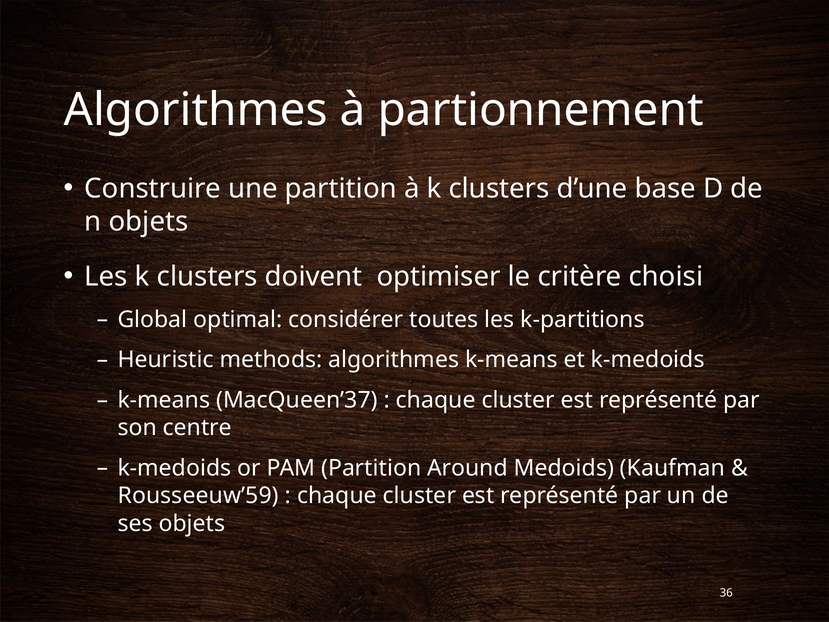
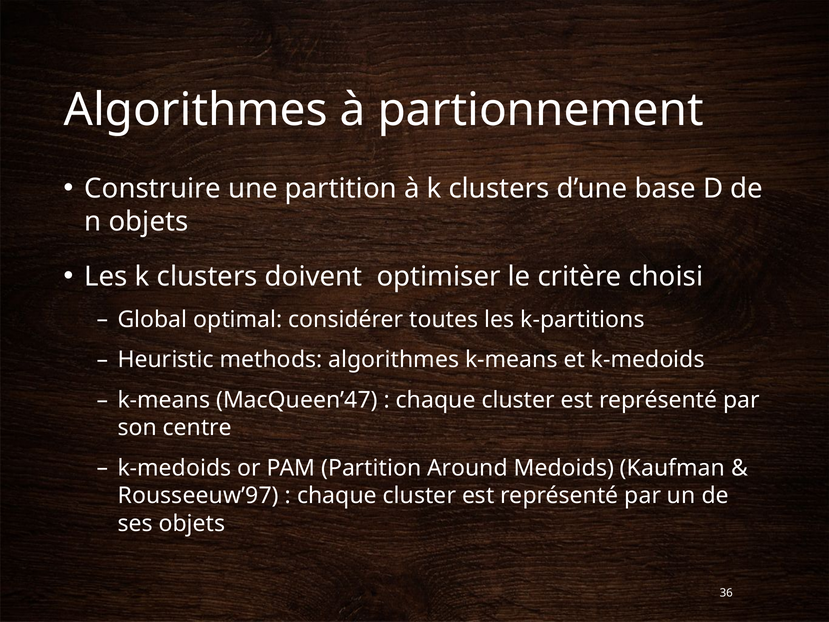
MacQueen’37: MacQueen’37 -> MacQueen’47 (297, 400)
Rousseeuw’59: Rousseeuw’59 -> Rousseeuw’97 (198, 496)
